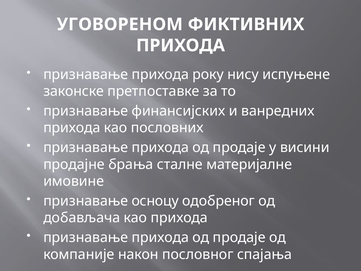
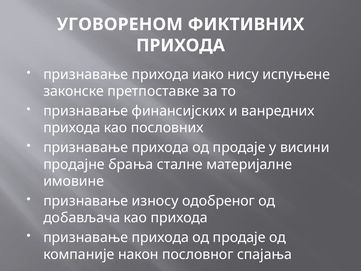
року: року -> иако (208, 74)
осноцу: осноцу -> износу (155, 201)
